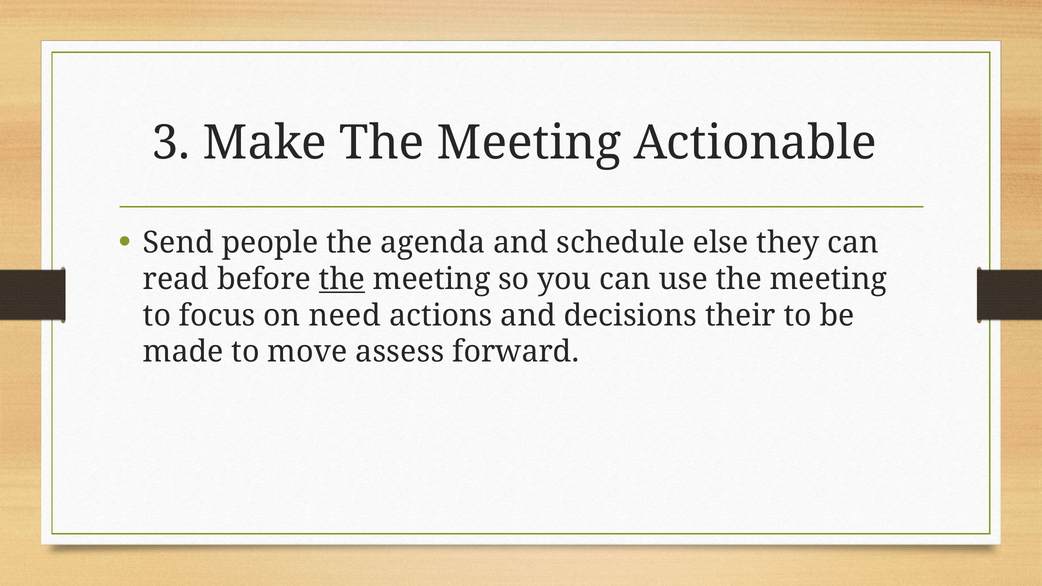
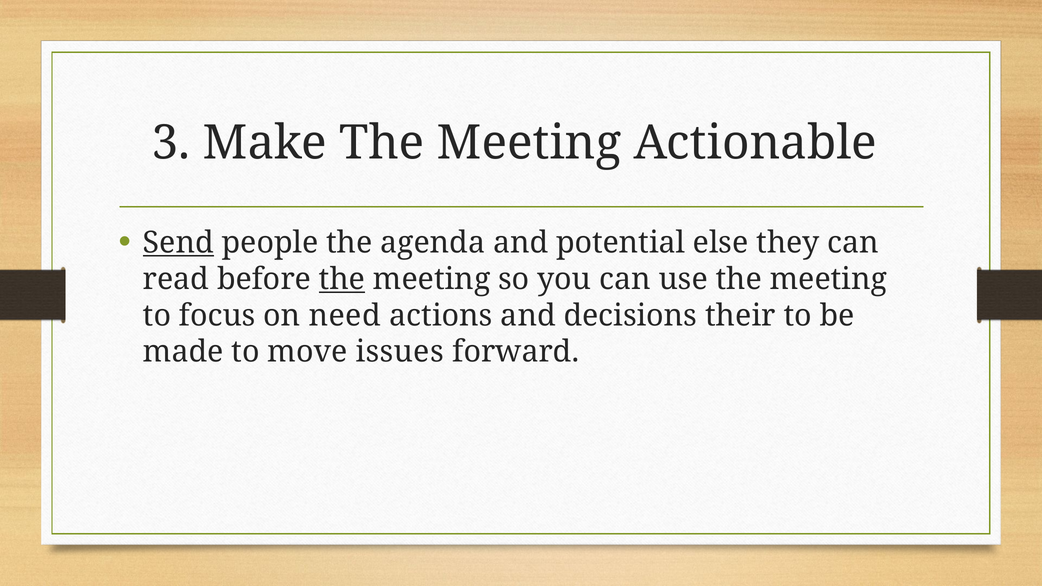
Send underline: none -> present (178, 243)
schedule: schedule -> potential (621, 243)
assess: assess -> issues (400, 352)
